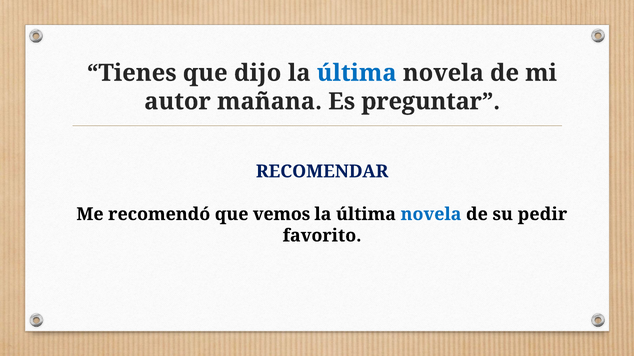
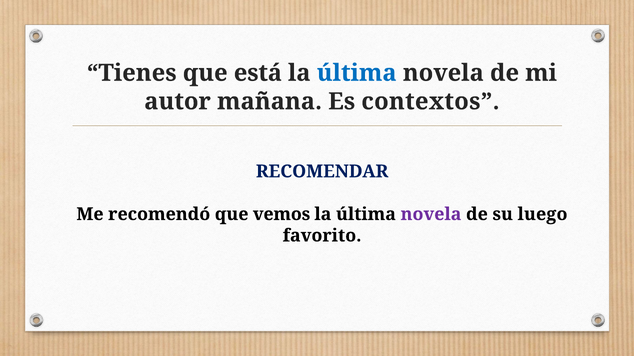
dijo: dijo -> está (258, 73)
preguntar: preguntar -> contextos (430, 102)
novela colour: blue -> purple (431, 215)
pedir: pedir -> luego (542, 215)
